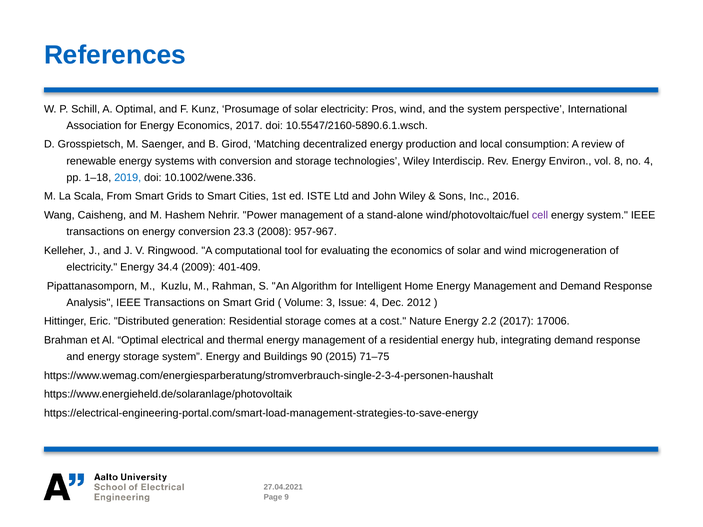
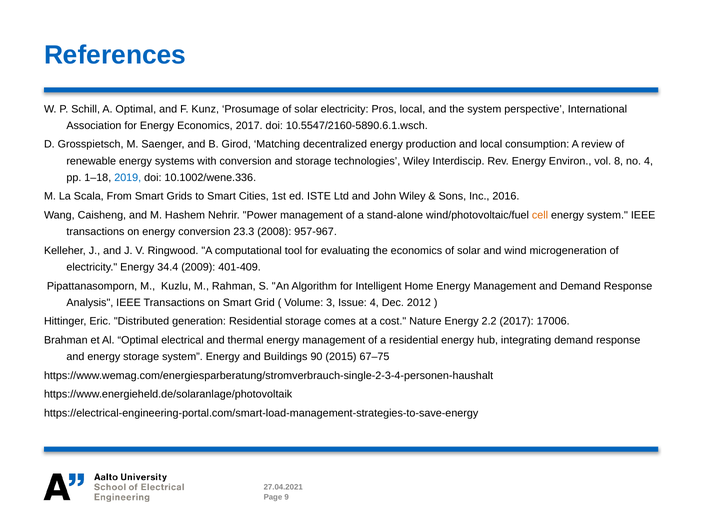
Pros wind: wind -> local (412, 109)
cell colour: purple -> orange (540, 215)
71–75: 71–75 -> 67–75 (374, 357)
